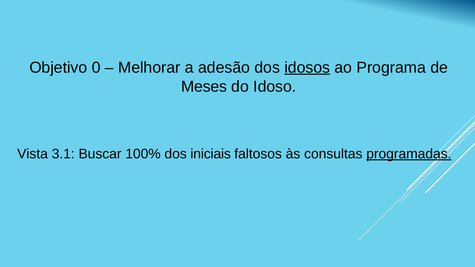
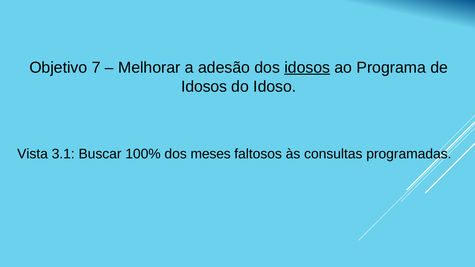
0: 0 -> 7 (96, 67)
Meses: Meses -> Idosos (204, 86)
iniciais: iniciais -> meses (211, 154)
programadas underline: present -> none (409, 154)
